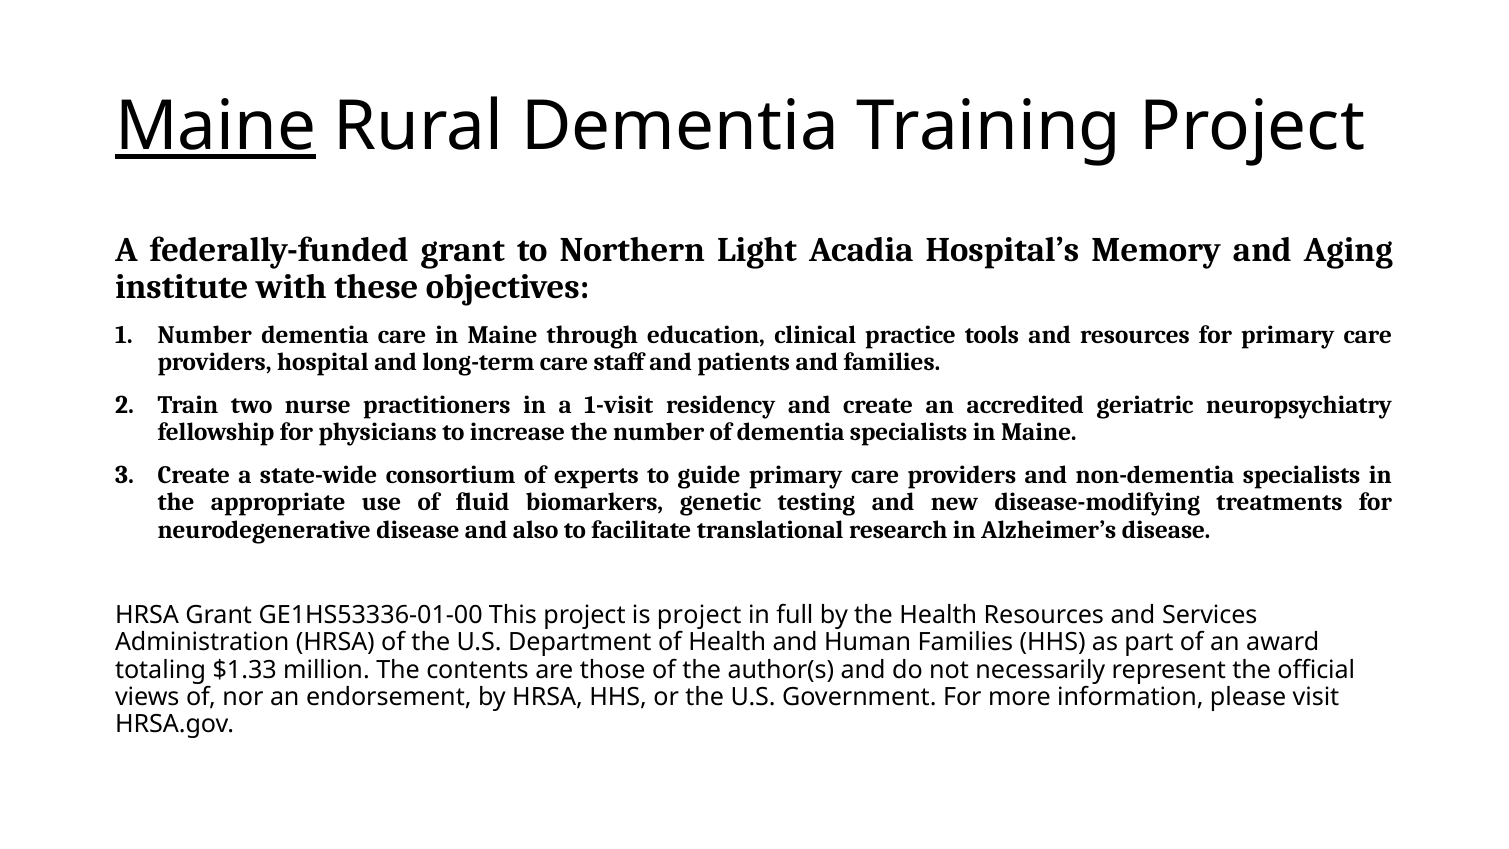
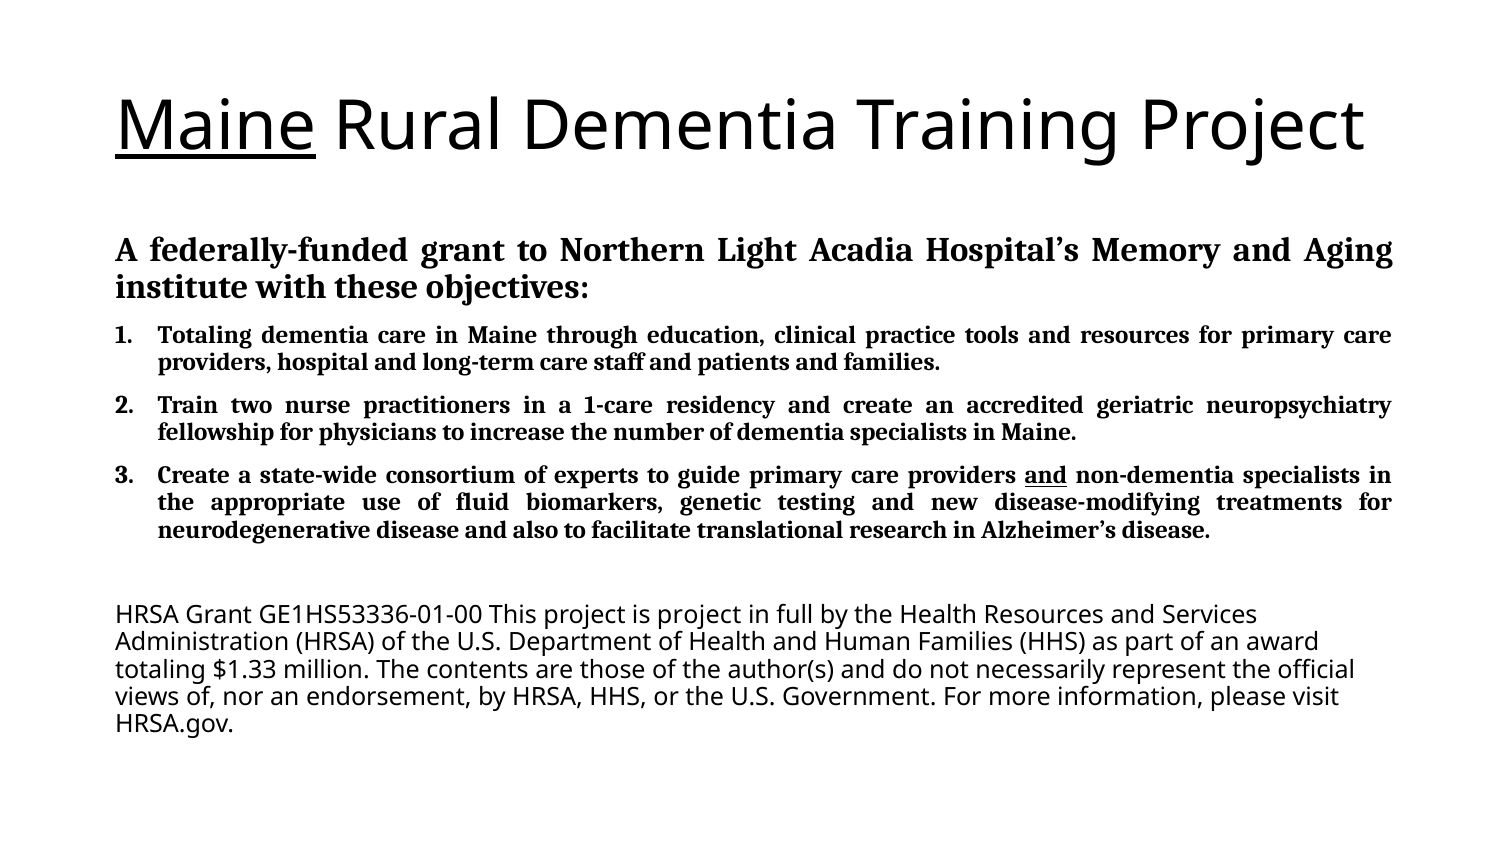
Number: Number -> Totaling (205, 335)
1-visit: 1-visit -> 1-care (619, 405)
and underline: none -> present (1046, 475)
